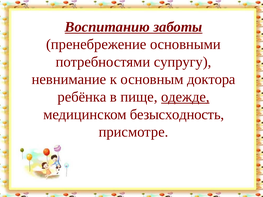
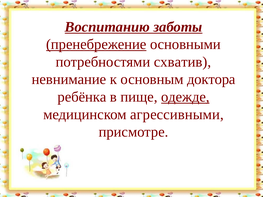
пренебрежение underline: none -> present (96, 44)
супругу: супругу -> схватив (182, 62)
безысходность: безысходность -> агрессивными (177, 115)
